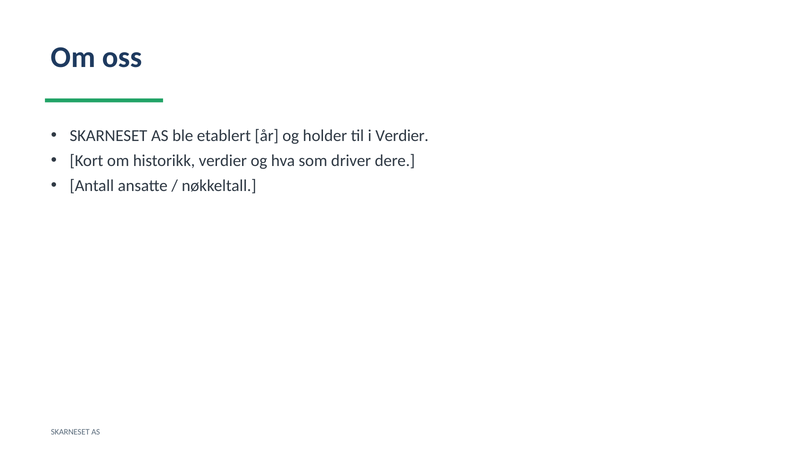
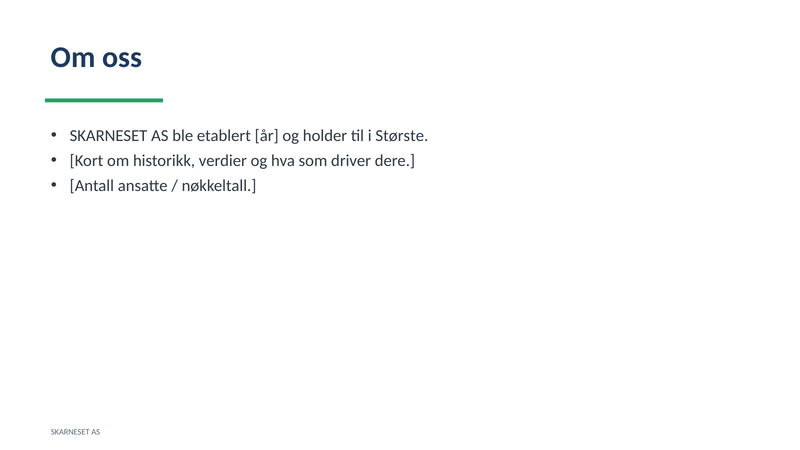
i Verdier: Verdier -> Største (402, 135)
